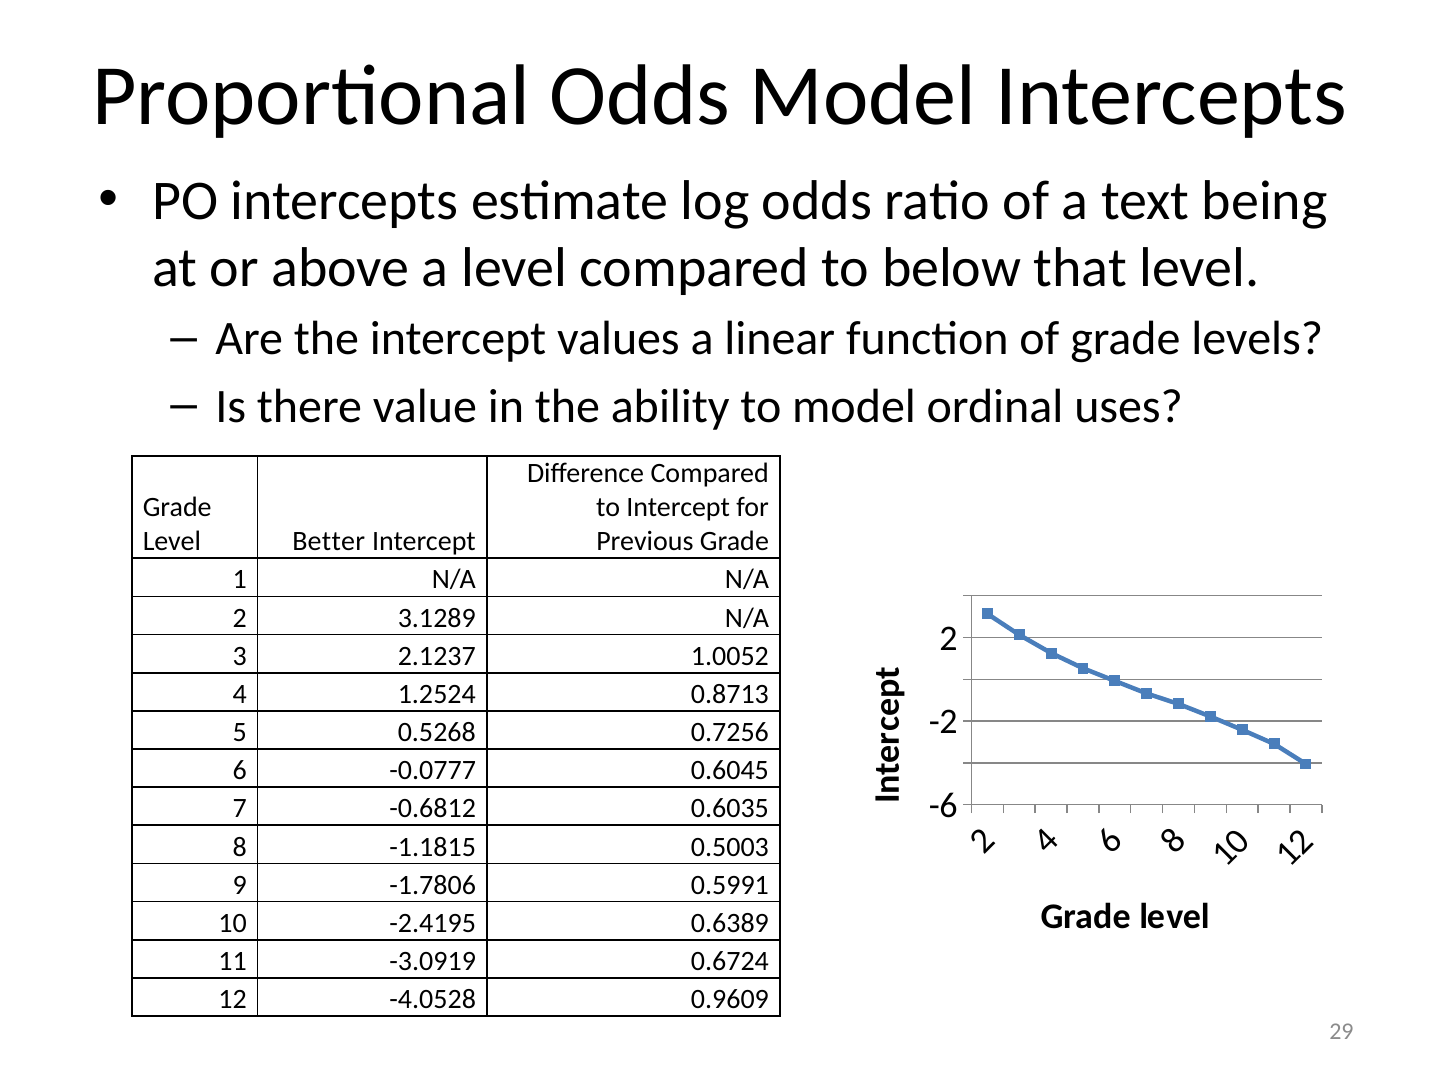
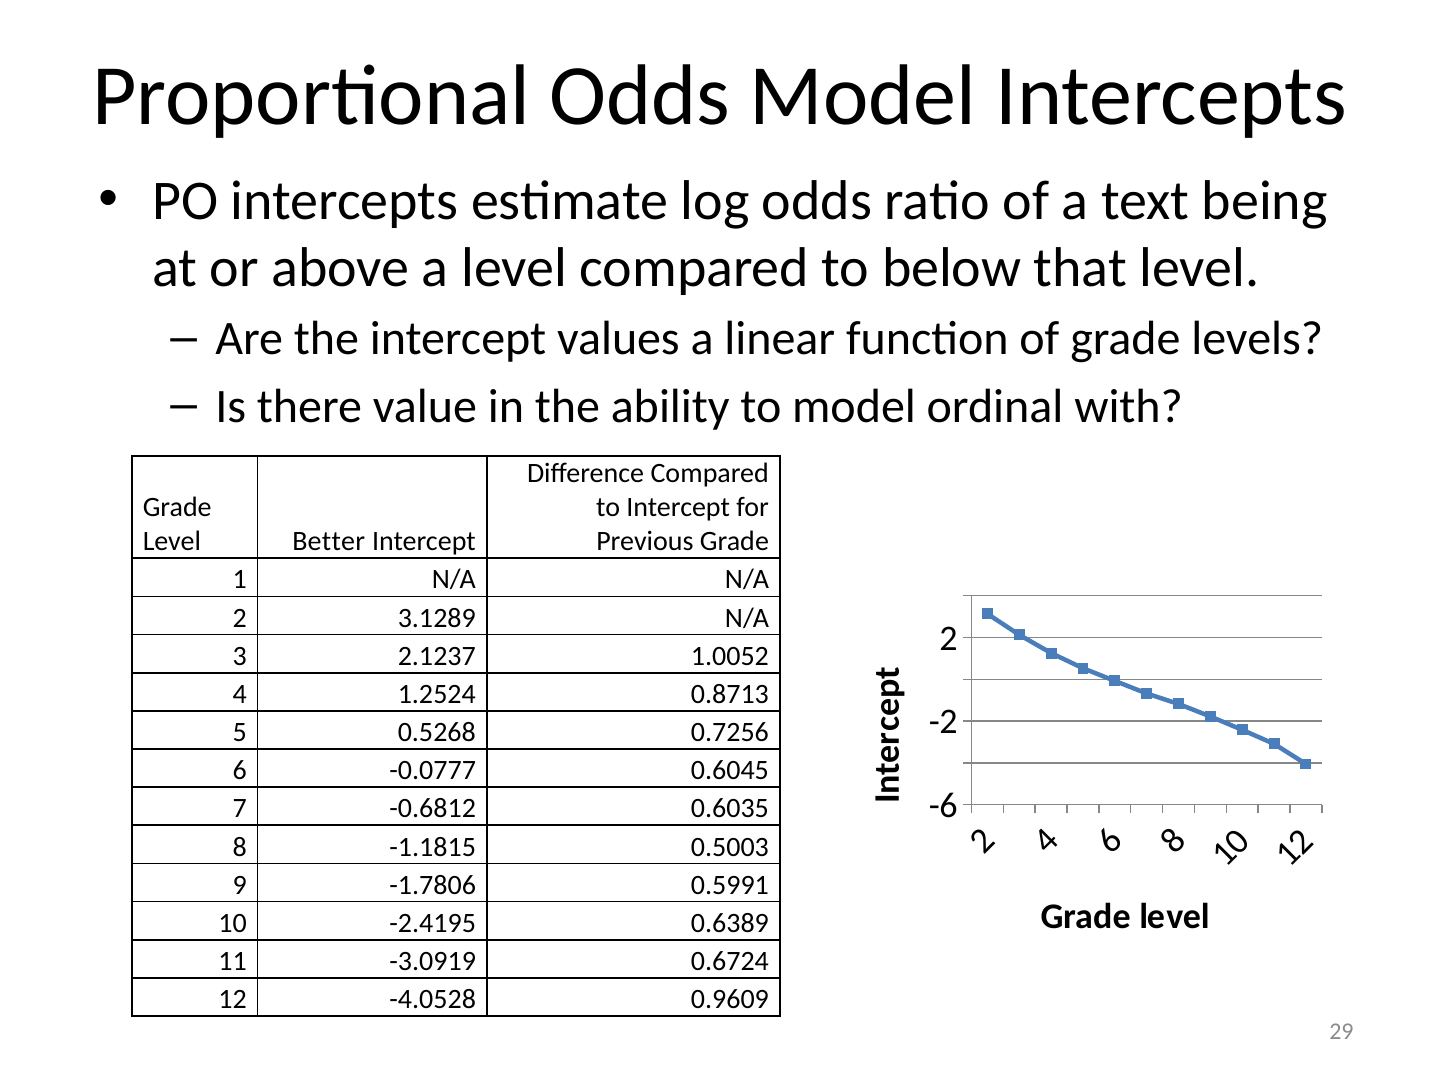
uses: uses -> with (1129, 406)
